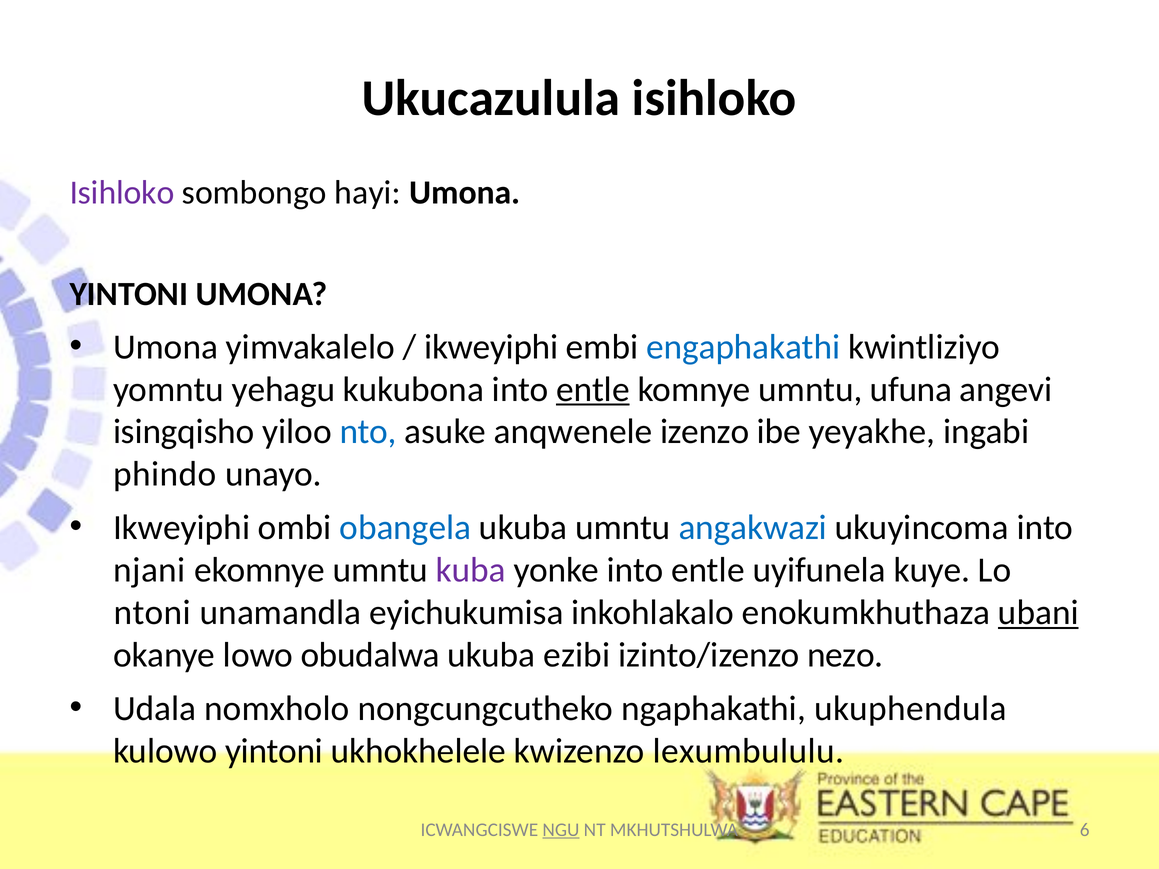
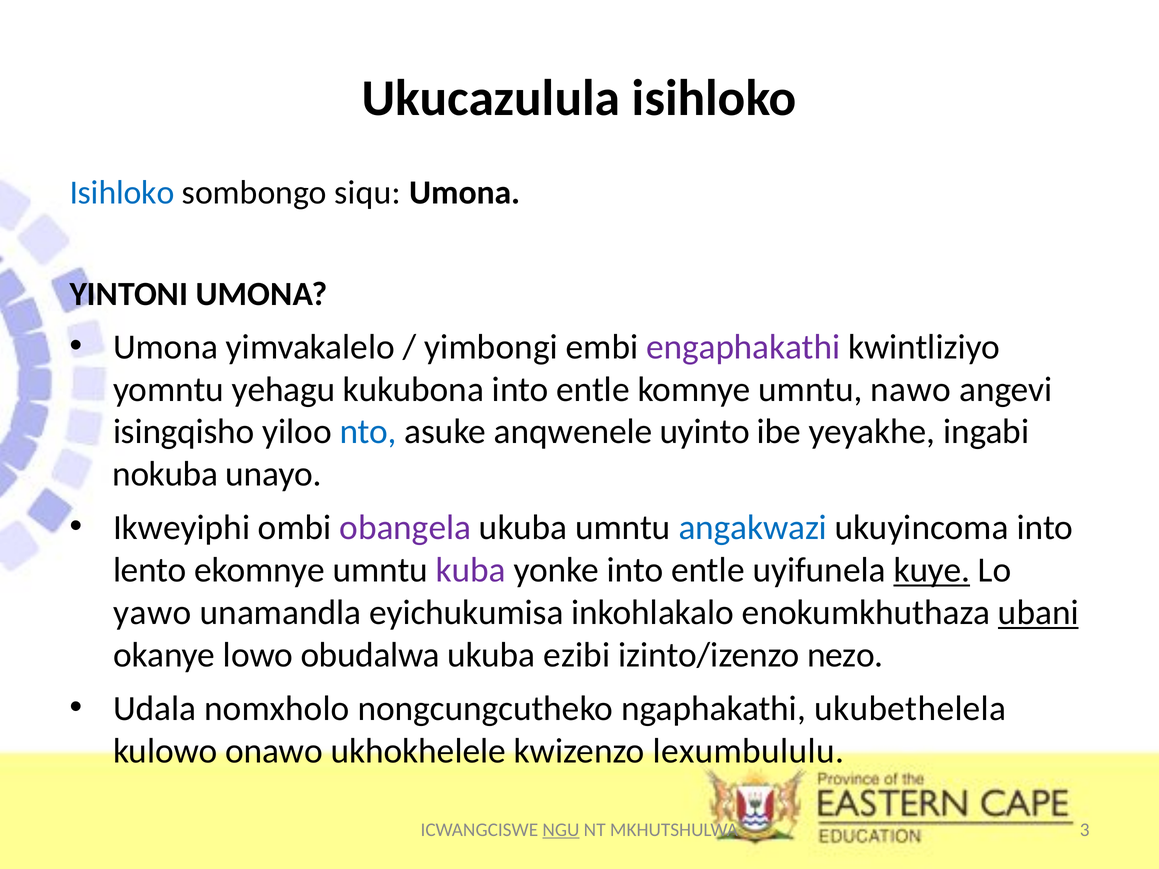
Isihloko colour: purple -> blue (122, 193)
hayi: hayi -> siqu (368, 193)
ikweyiphi: ikweyiphi -> yimbongi (491, 347)
engaphakathi colour: blue -> purple (743, 347)
entle underline: present -> none (593, 389)
ufuna: ufuna -> nawo (911, 389)
izenzo: izenzo -> uyinto (705, 432)
phindo: phindo -> nokuba (165, 474)
obangela colour: blue -> purple (405, 528)
njani: njani -> lento (150, 570)
kuye underline: none -> present (932, 570)
ntoni: ntoni -> yawo (152, 613)
ukuphendula: ukuphendula -> ukubethelela (910, 709)
kulowo yintoni: yintoni -> onawo (274, 751)
6: 6 -> 3 (1085, 830)
